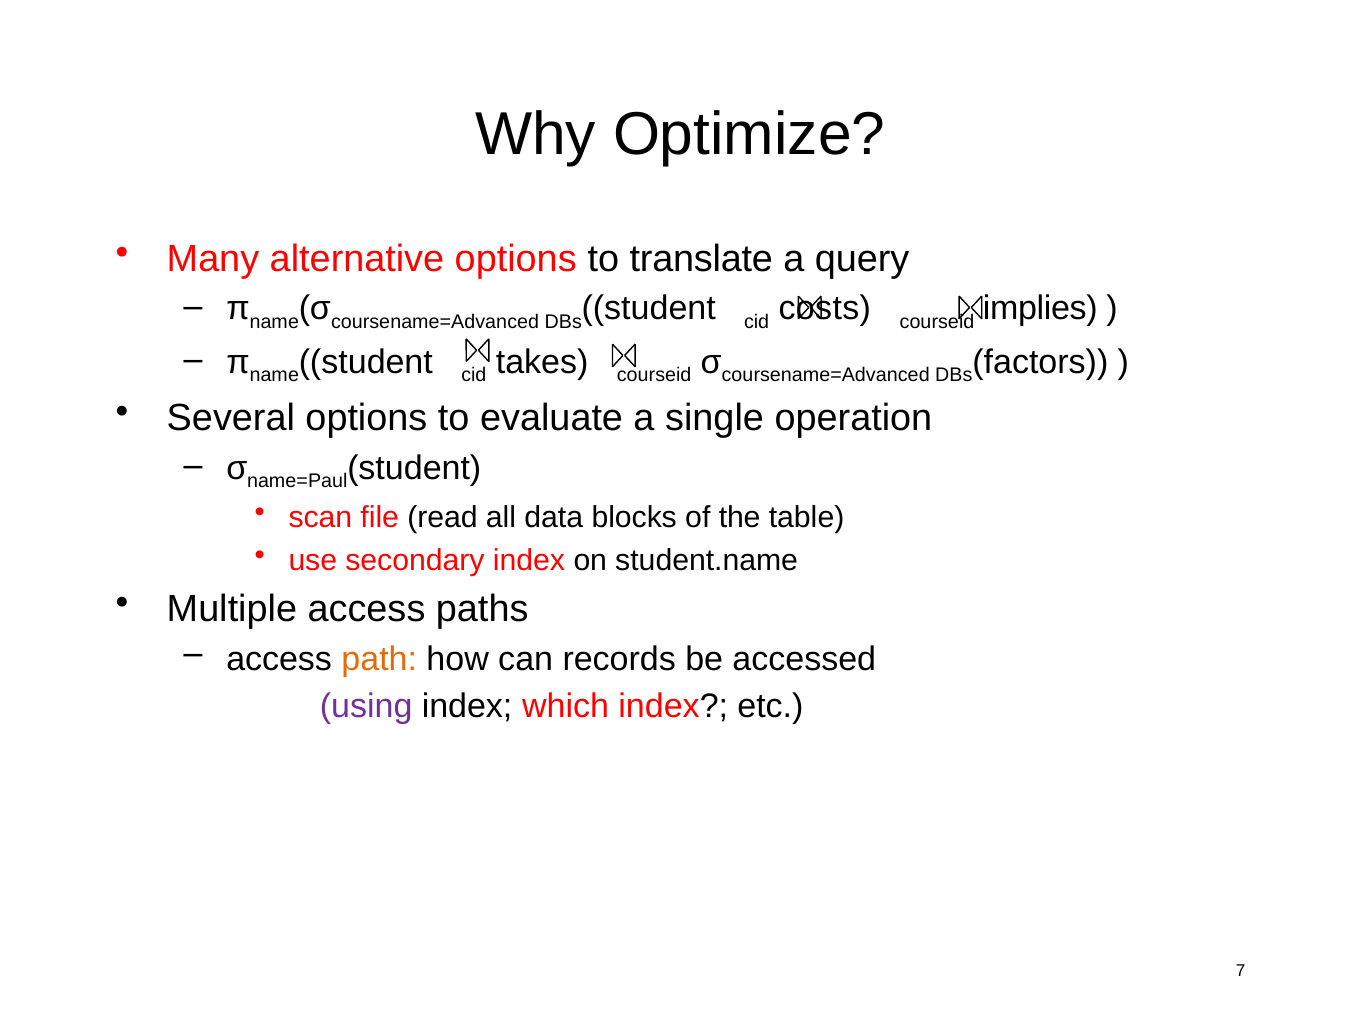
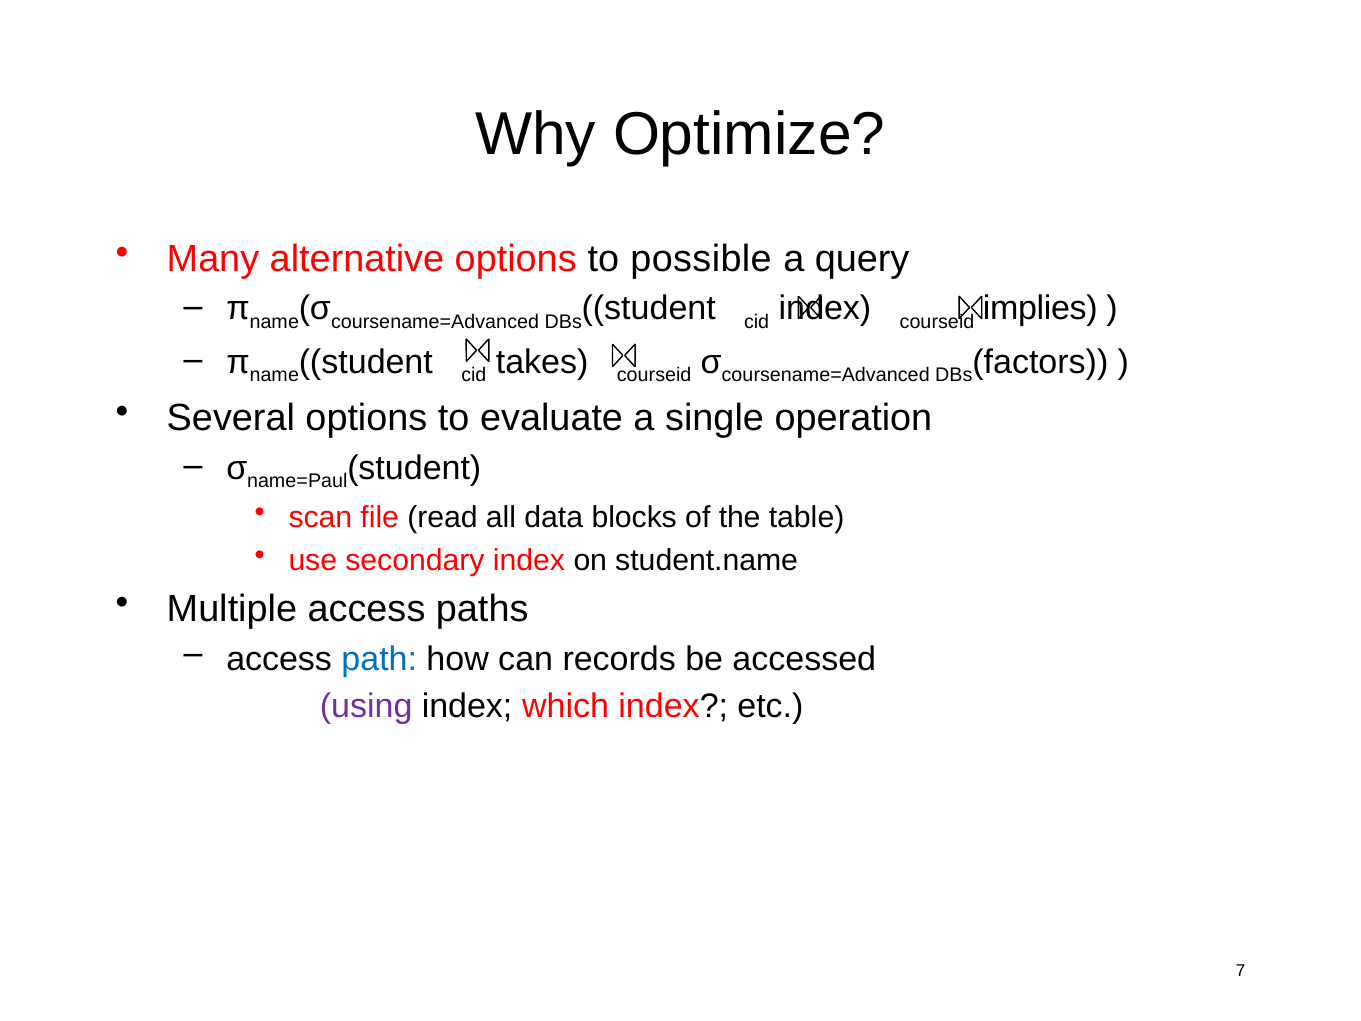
translate: translate -> possible (701, 259)
cid costs: costs -> index (825, 309)
path colour: orange -> blue (379, 659)
